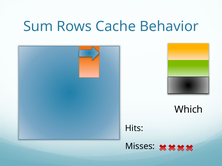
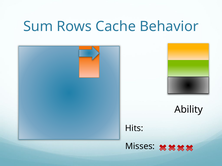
Which: Which -> Ability (189, 110)
